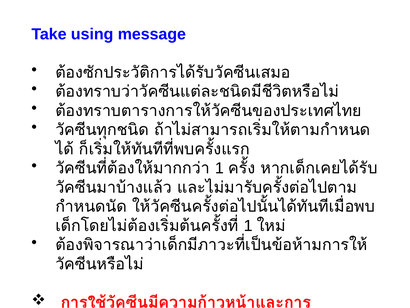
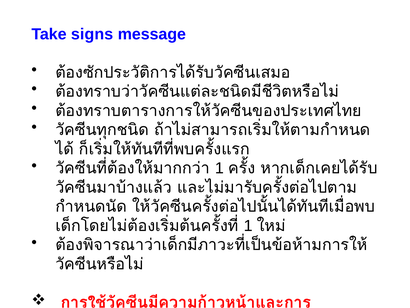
using: using -> signs (92, 34)
